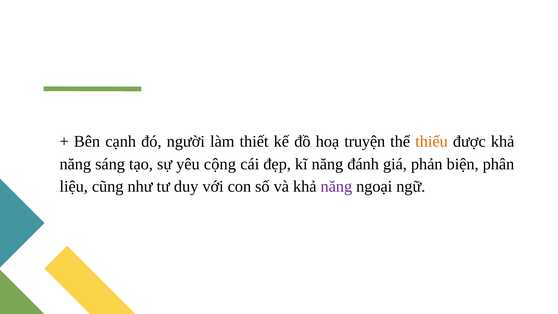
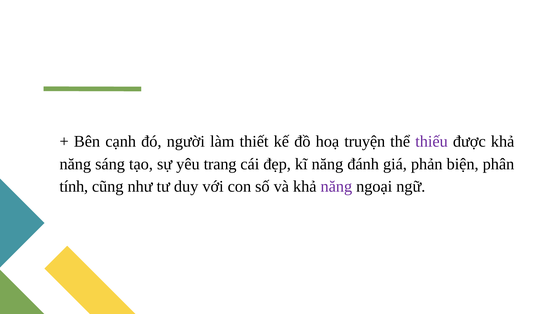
thiếu colour: orange -> purple (432, 142)
cộng: cộng -> trang (220, 164)
liệu: liệu -> tính (74, 186)
